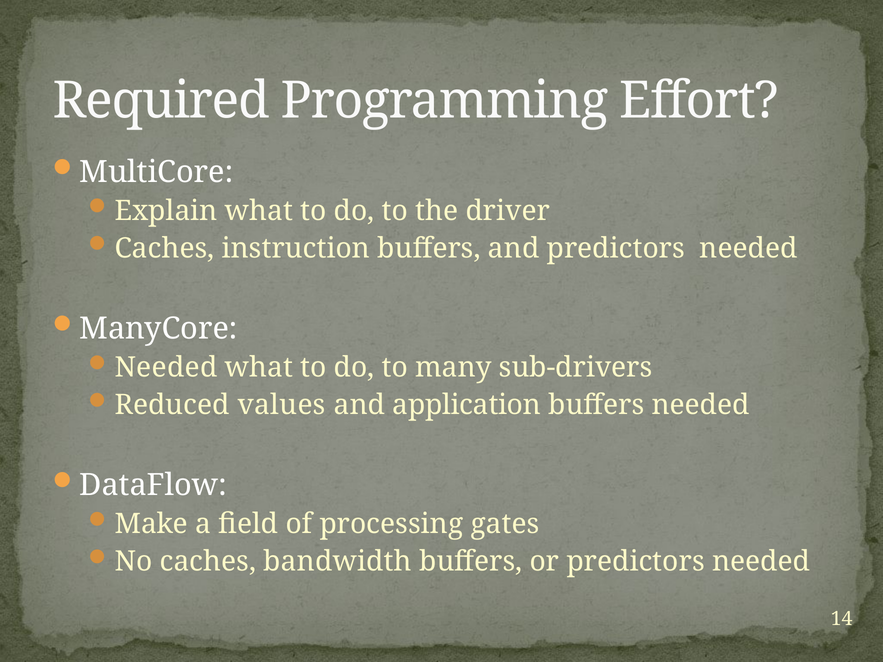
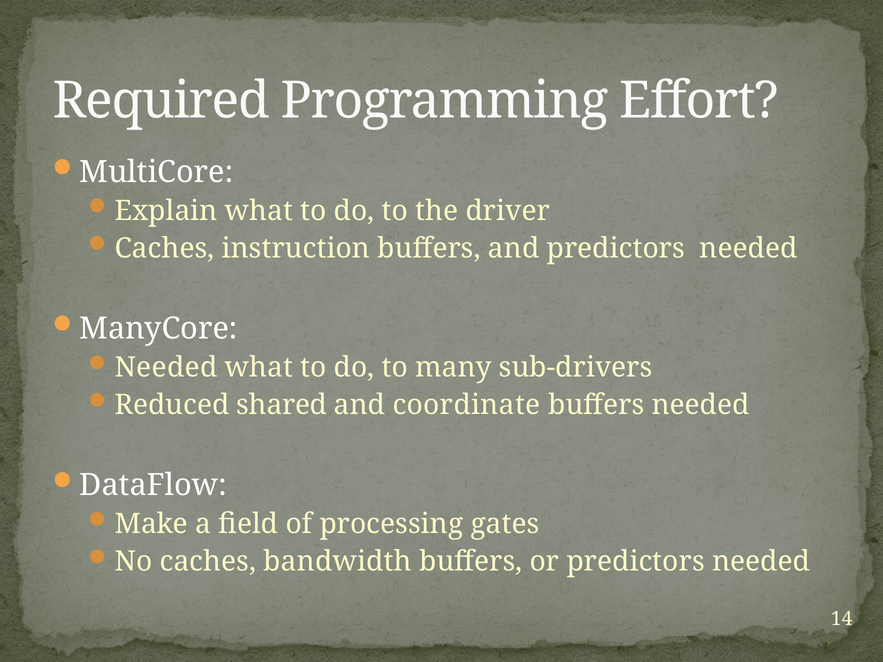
values: values -> shared (282, 405)
application: application -> coordinate (467, 405)
